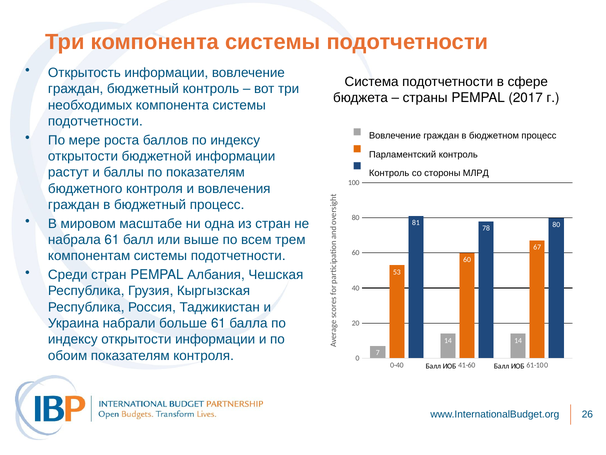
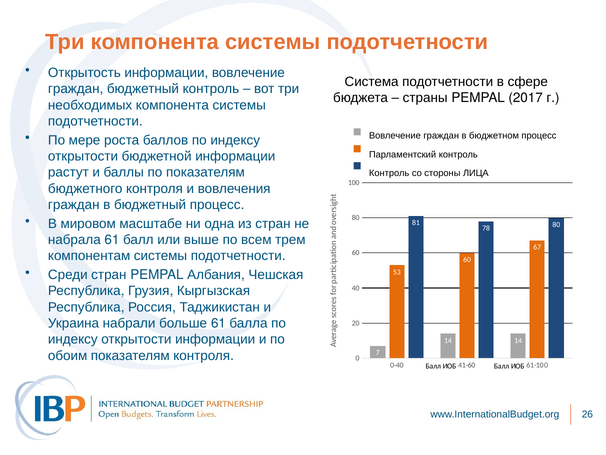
МЛРД: МЛРД -> ЛИЦА (476, 173)
